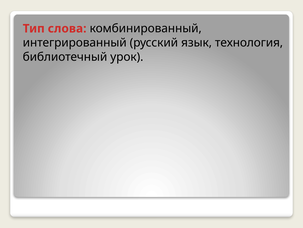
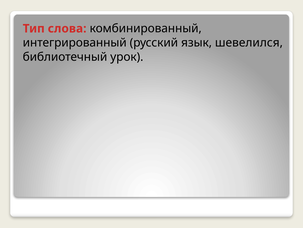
технология: технология -> шевелился (249, 43)
